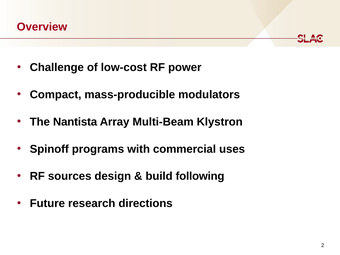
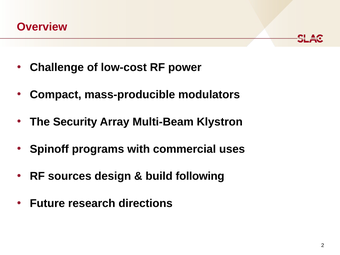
Nantista: Nantista -> Security (75, 122)
